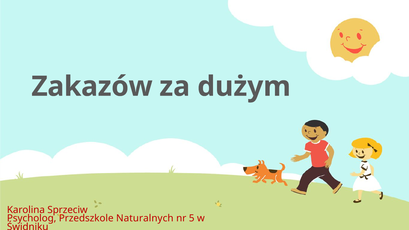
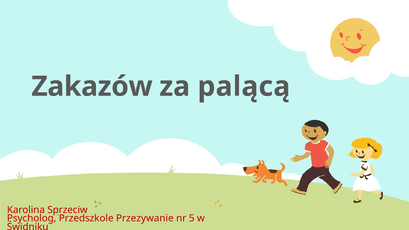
dużym: dużym -> palącą (244, 87)
Naturalnych: Naturalnych -> Przezywanie (145, 218)
